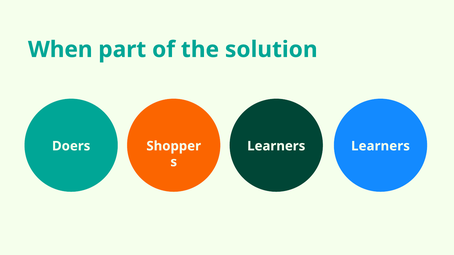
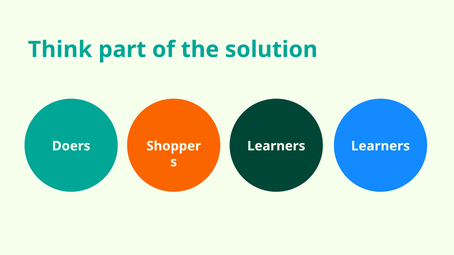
When: When -> Think (60, 50)
